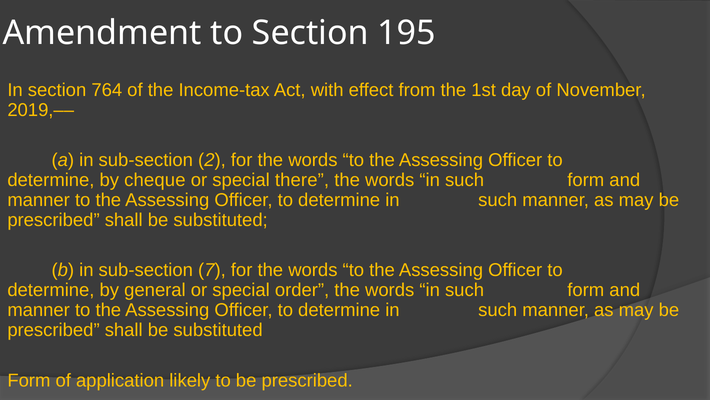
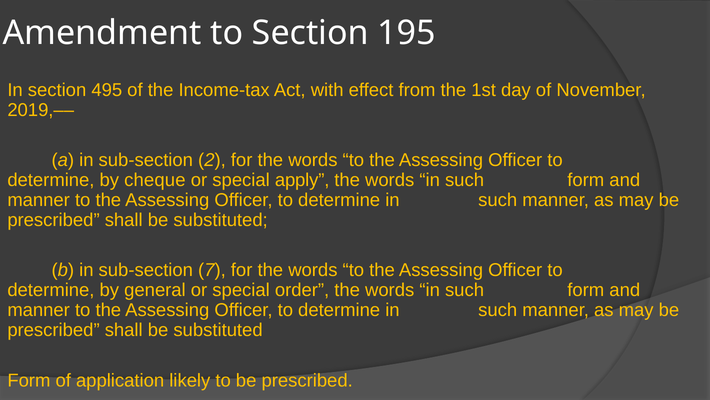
764: 764 -> 495 (107, 90)
there: there -> apply (302, 180)
